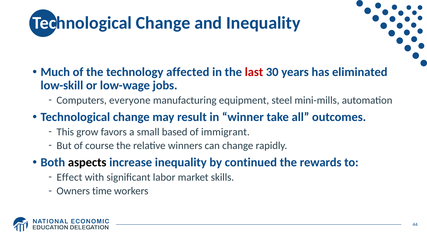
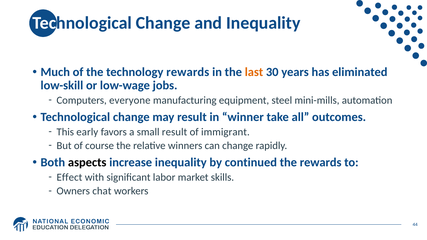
technology affected: affected -> rewards (188, 72)
last colour: red -> orange (254, 72)
grow: grow -> early (87, 132)
small based: based -> result (175, 132)
time: time -> chat (102, 191)
